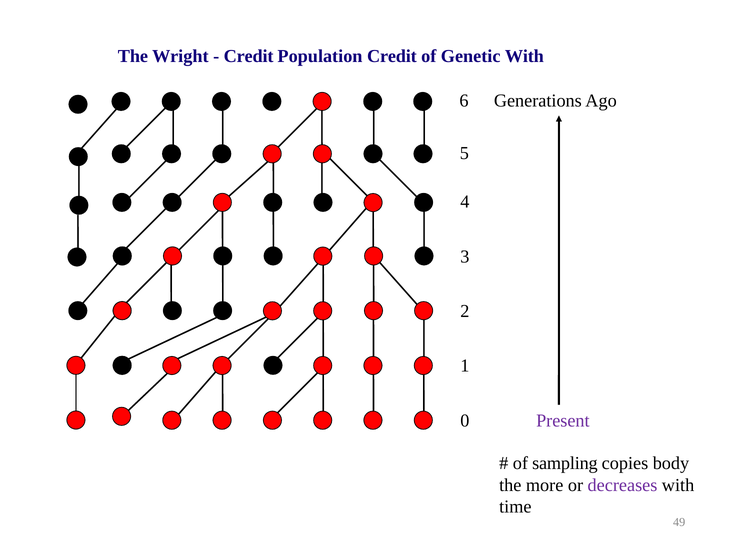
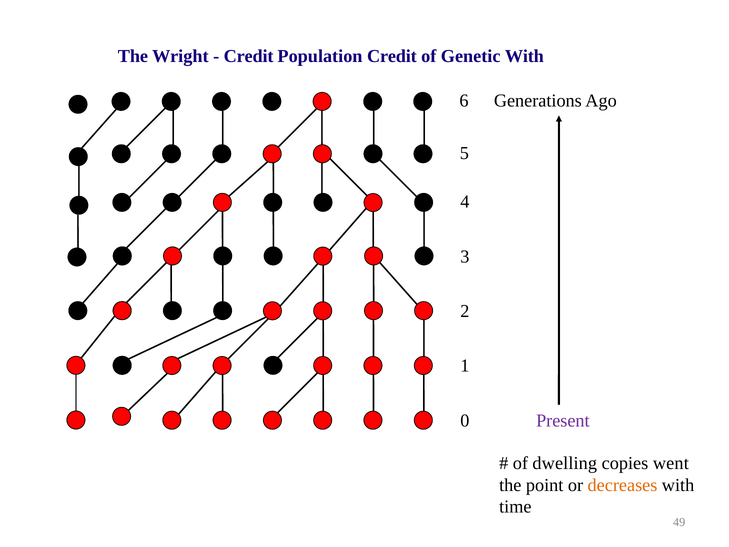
sampling: sampling -> dwelling (565, 463)
body: body -> went (671, 463)
more: more -> point (545, 485)
decreases colour: purple -> orange (622, 485)
